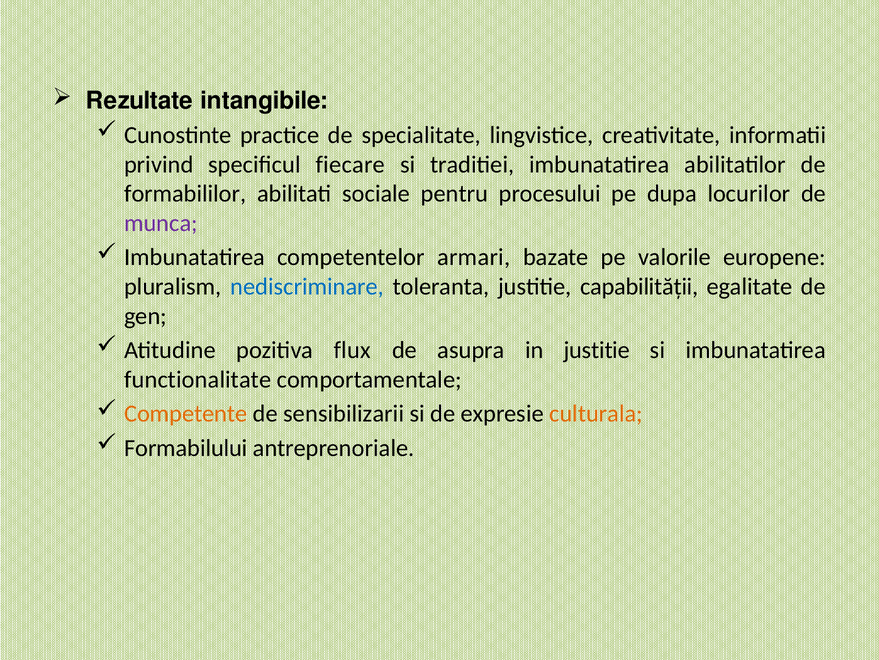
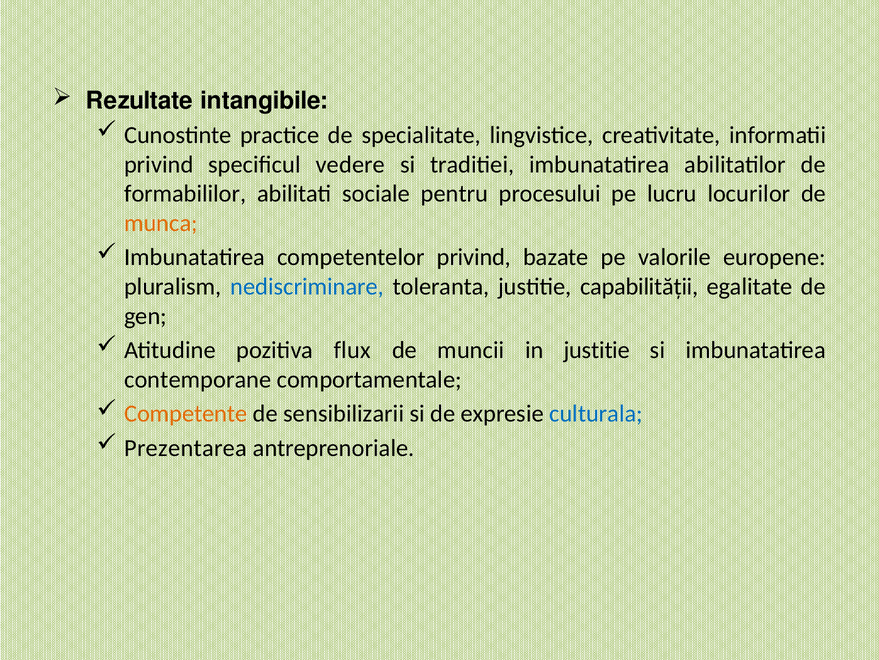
fiecare: fiecare -> vedere (350, 164)
dupa: dupa -> lucru (672, 194)
munca colour: purple -> orange (161, 223)
competentelor armari: armari -> privind (474, 257)
asupra: asupra -> muncii (471, 350)
functionalitate: functionalitate -> contemporane (198, 379)
culturala colour: orange -> blue (596, 413)
Formabilului: Formabilului -> Prezentarea (186, 448)
